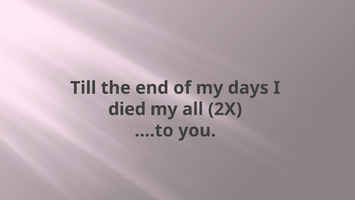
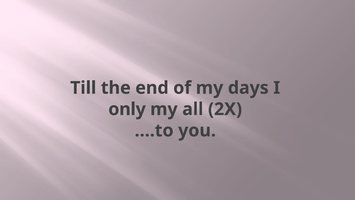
died: died -> only (127, 109)
